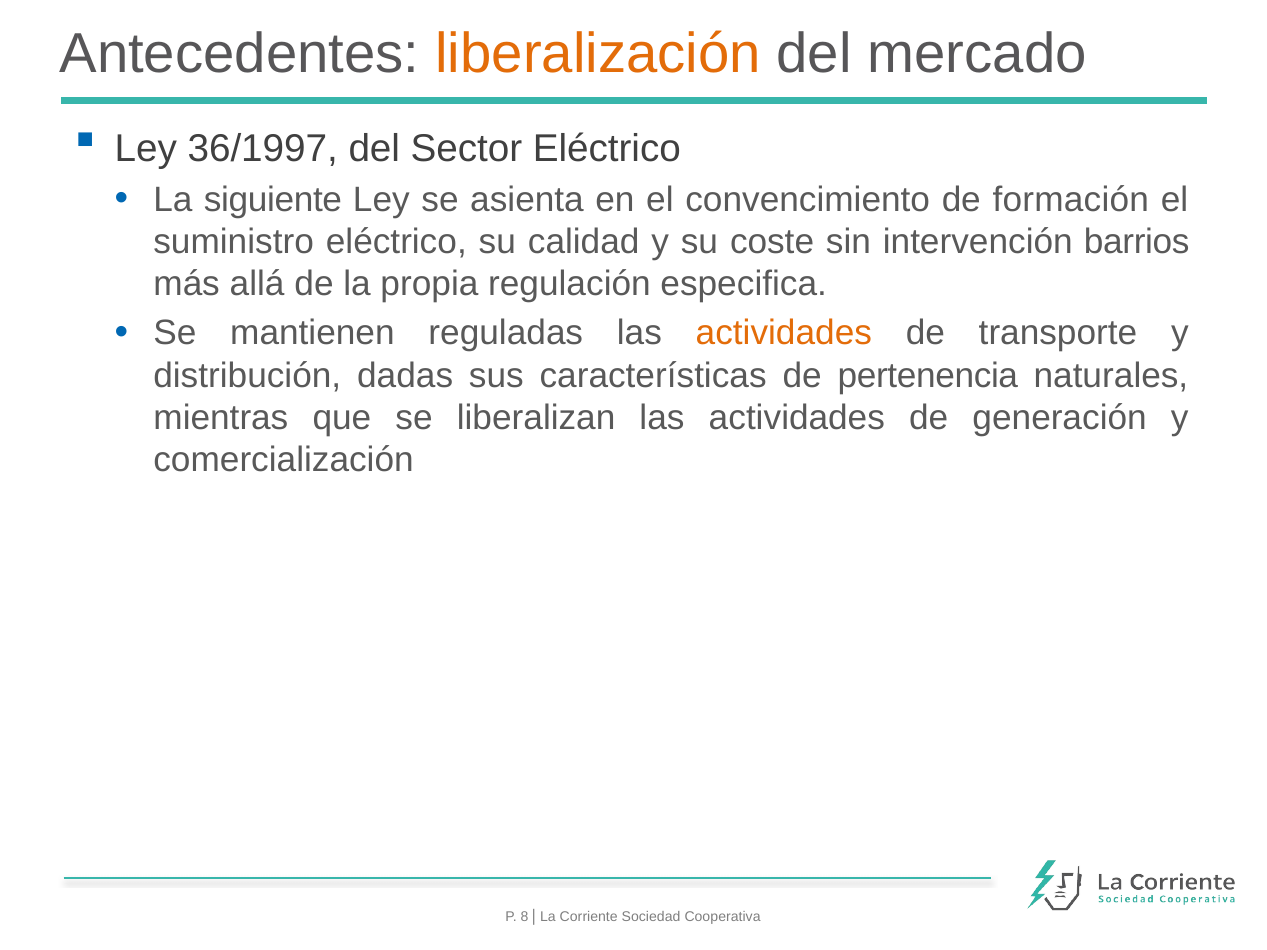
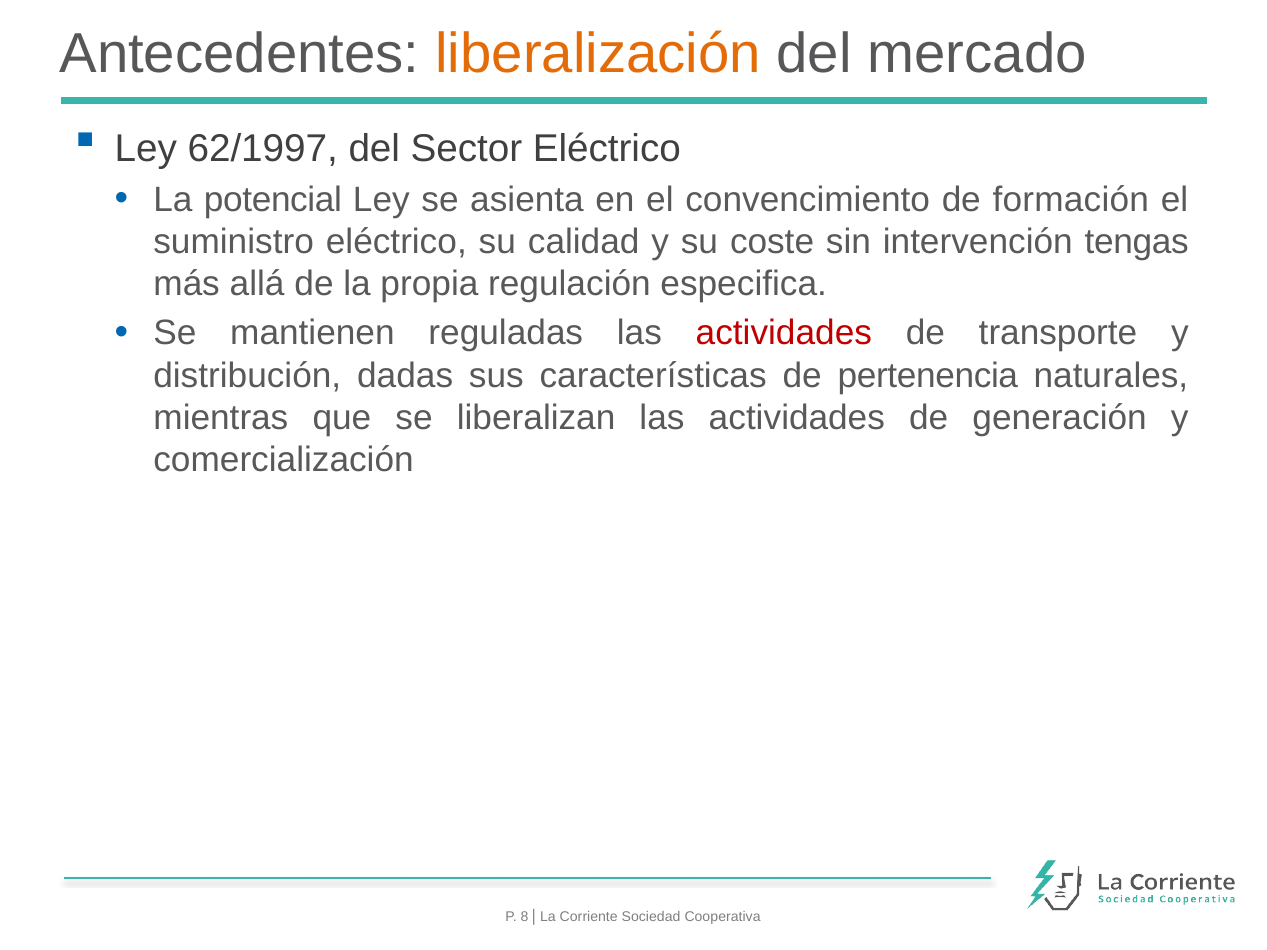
36/1997: 36/1997 -> 62/1997 (263, 148)
siguiente: siguiente -> potencial (273, 200)
barrios: barrios -> tengas (1137, 242)
actividades colour: orange -> red (784, 333)
